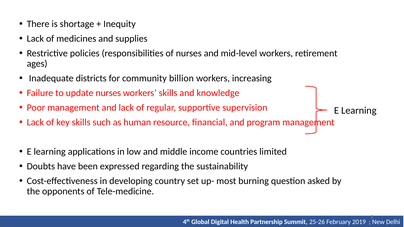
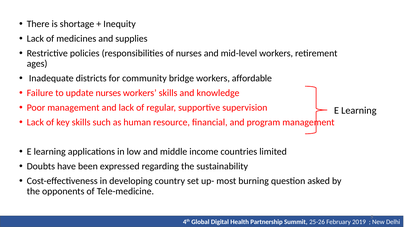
billion: billion -> bridge (181, 78)
increasing: increasing -> affordable (252, 78)
